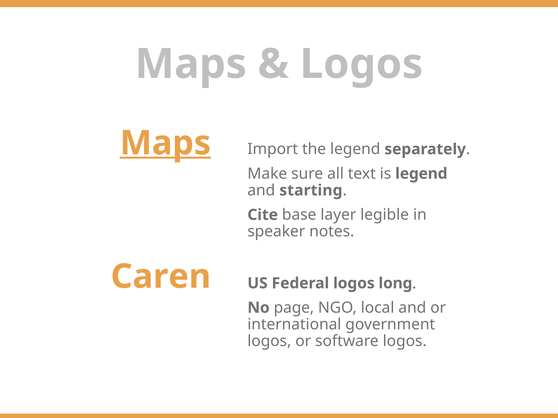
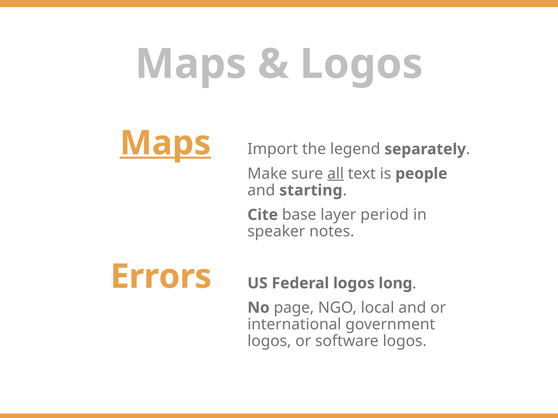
all underline: none -> present (336, 174)
is legend: legend -> people (421, 174)
legible: legible -> period (385, 215)
Caren: Caren -> Errors (161, 277)
